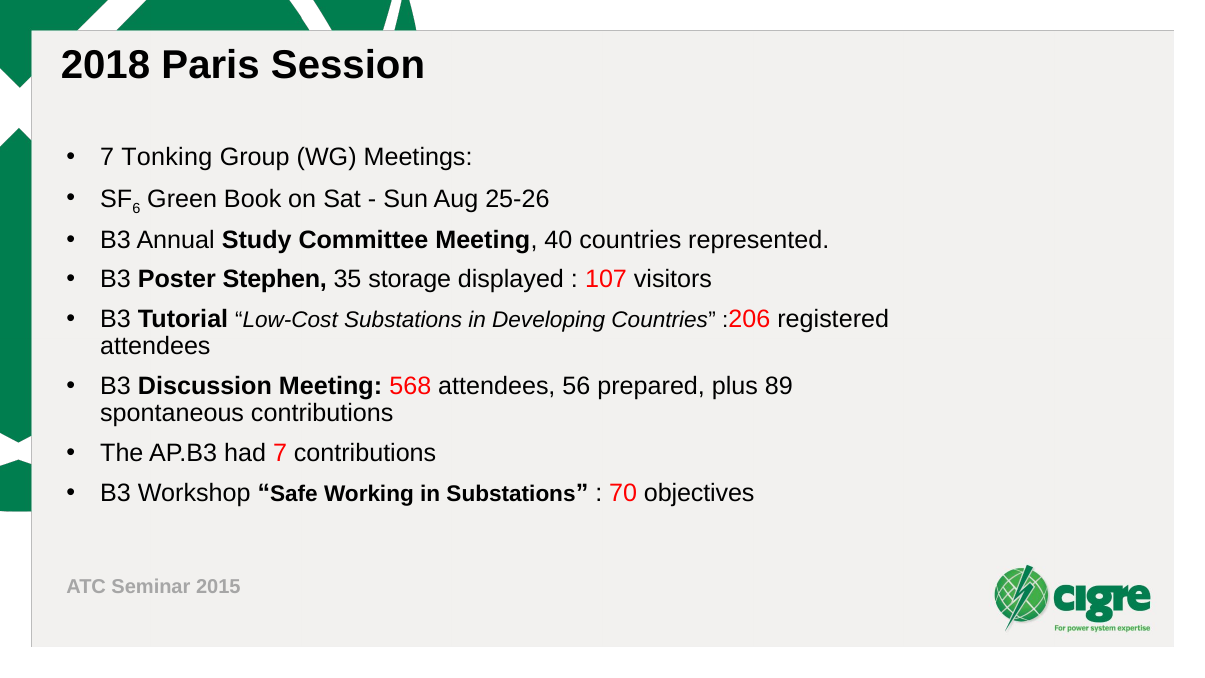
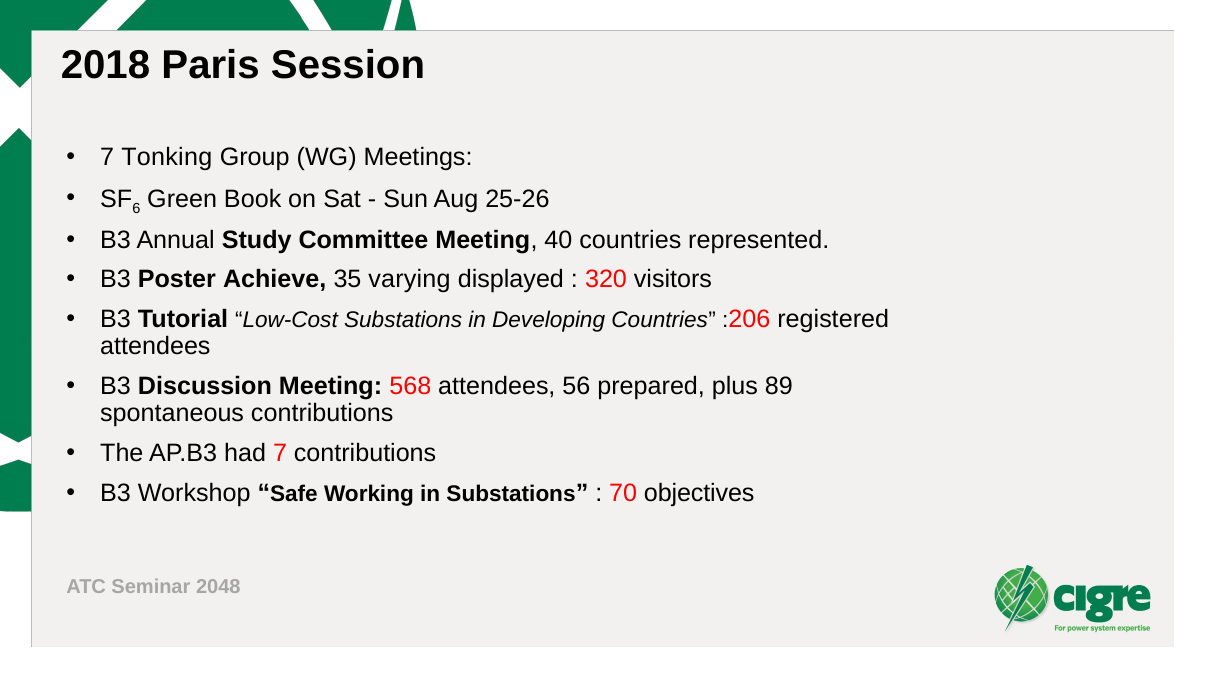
Stephen: Stephen -> Achieve (275, 280)
storage: storage -> varying (410, 280)
107: 107 -> 320 (606, 280)
2015: 2015 -> 2048 (218, 586)
